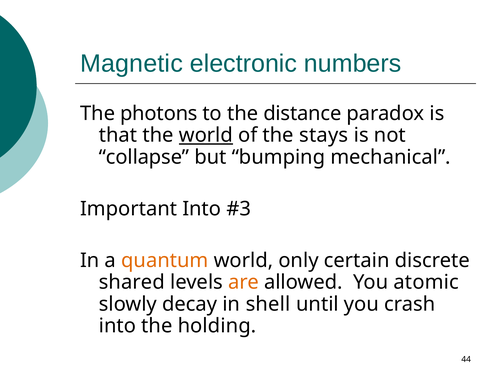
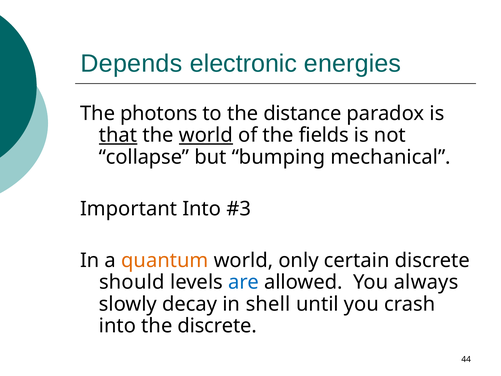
Magnetic: Magnetic -> Depends (131, 63)
numbers: numbers -> energies (353, 63)
that underline: none -> present (118, 135)
stays: stays -> fields (324, 135)
shared: shared -> should (132, 282)
are colour: orange -> blue (244, 282)
atomic: atomic -> always (426, 282)
the holding: holding -> discrete (217, 326)
